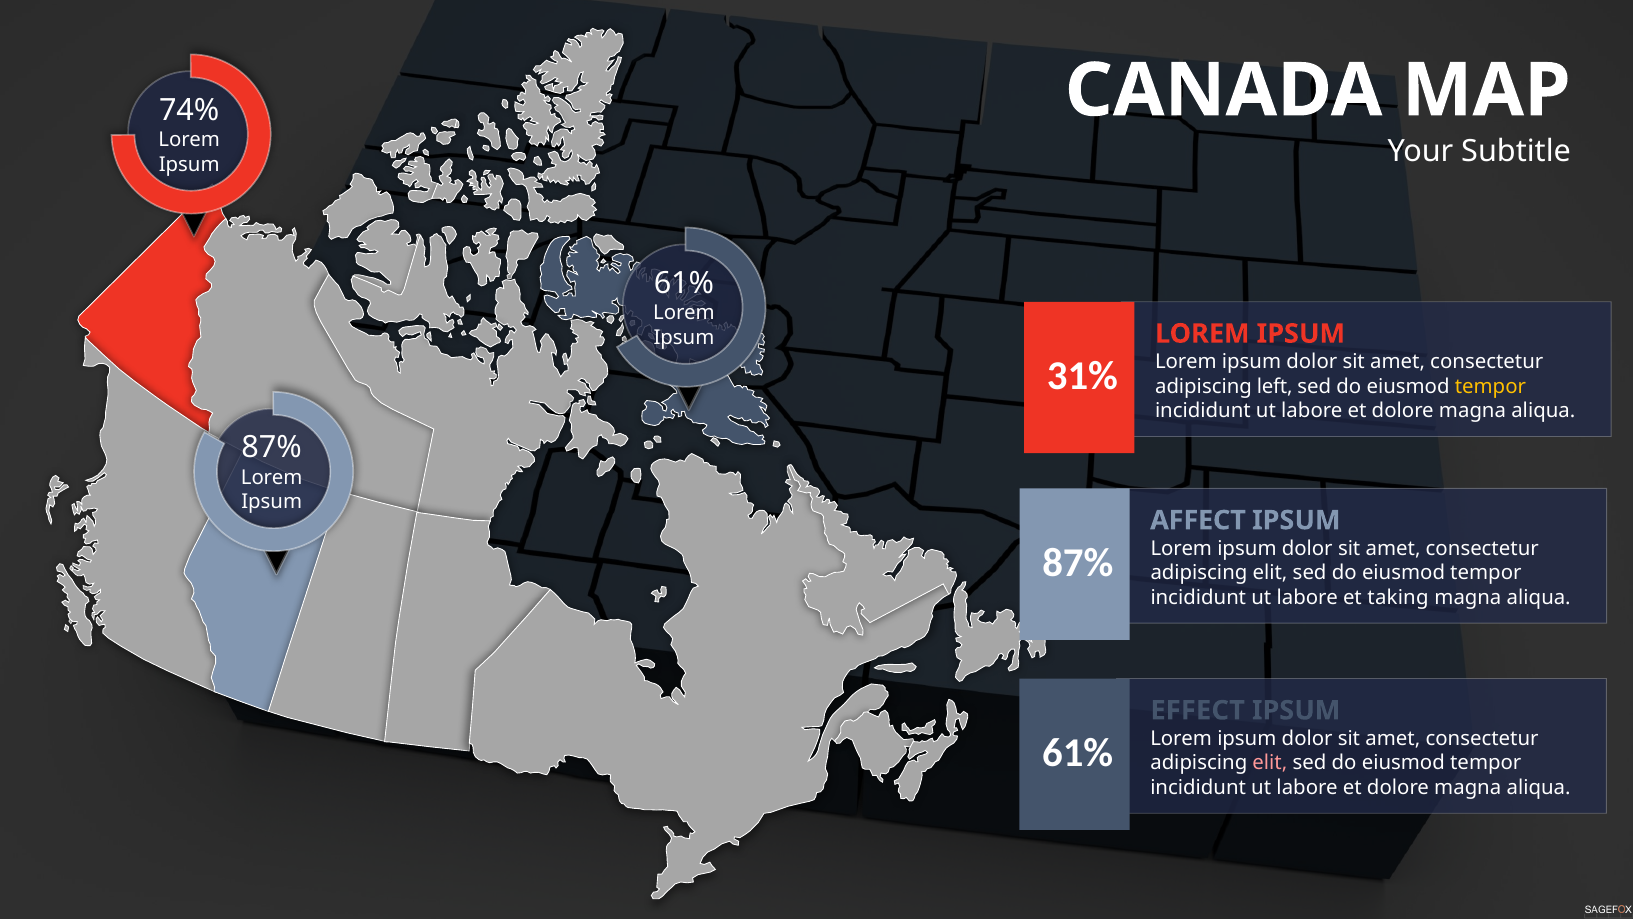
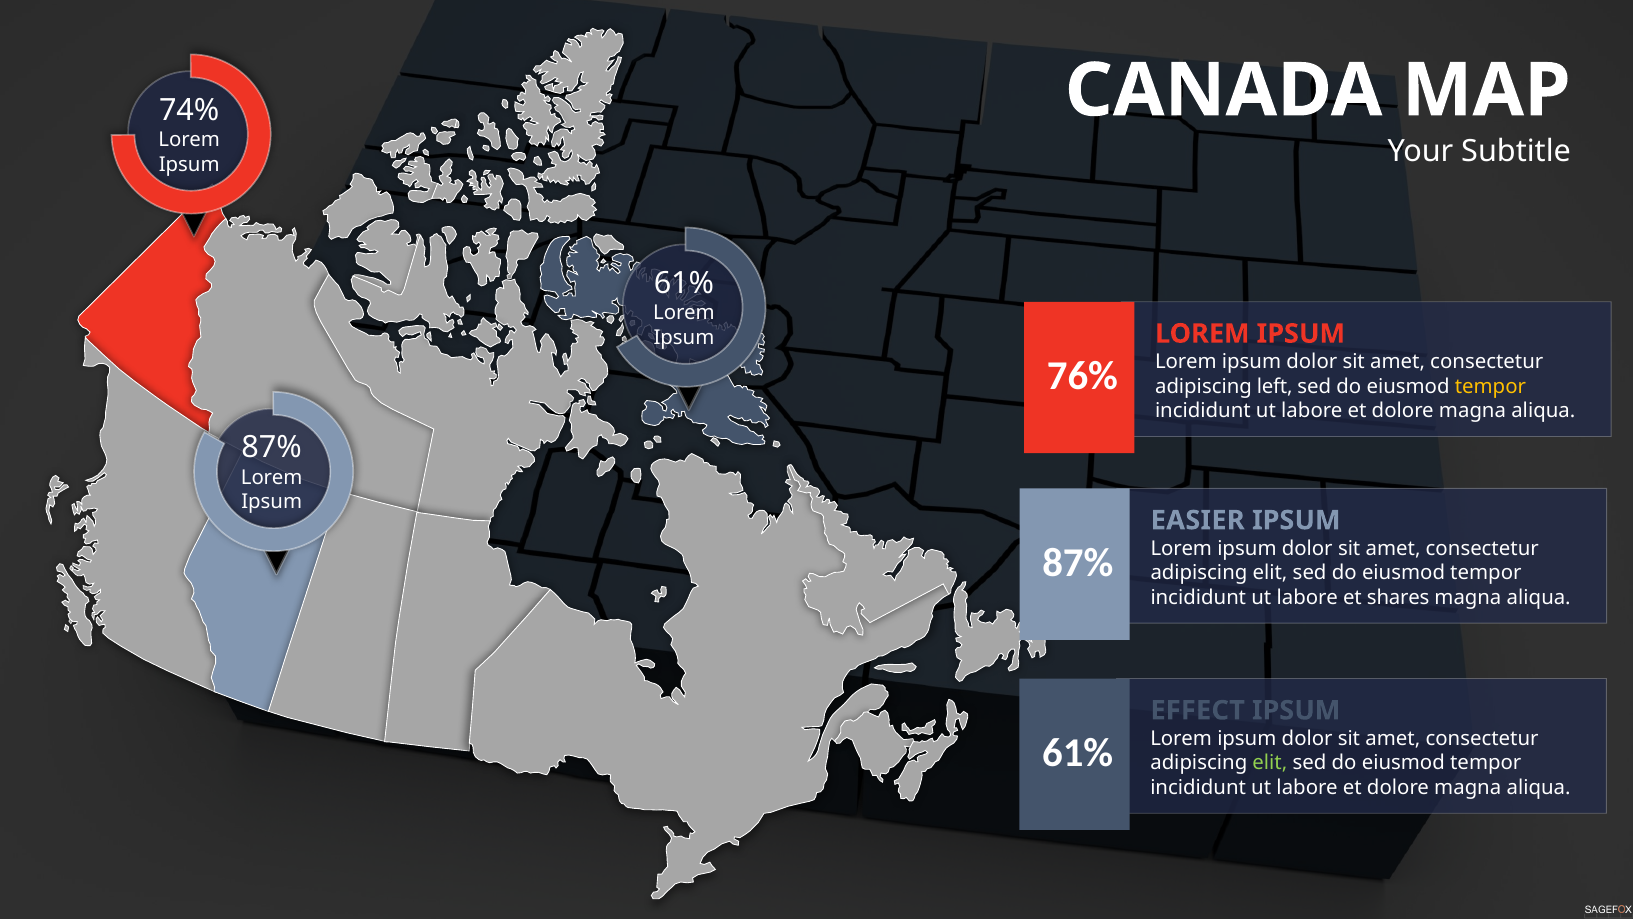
31%: 31% -> 76% (1082, 376)
AFFECT: AFFECT -> EASIER (1198, 520)
taking: taking -> shares (1398, 597)
elit colour: pink -> light green (1270, 763)
